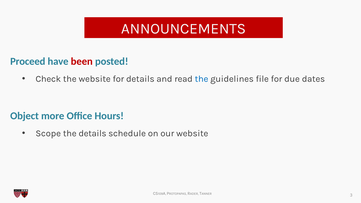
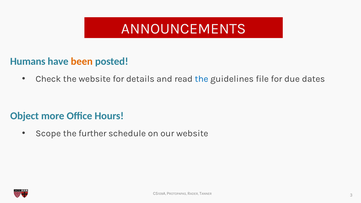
Proceed: Proceed -> Humans (28, 61)
been colour: red -> orange (82, 61)
the details: details -> further (92, 134)
